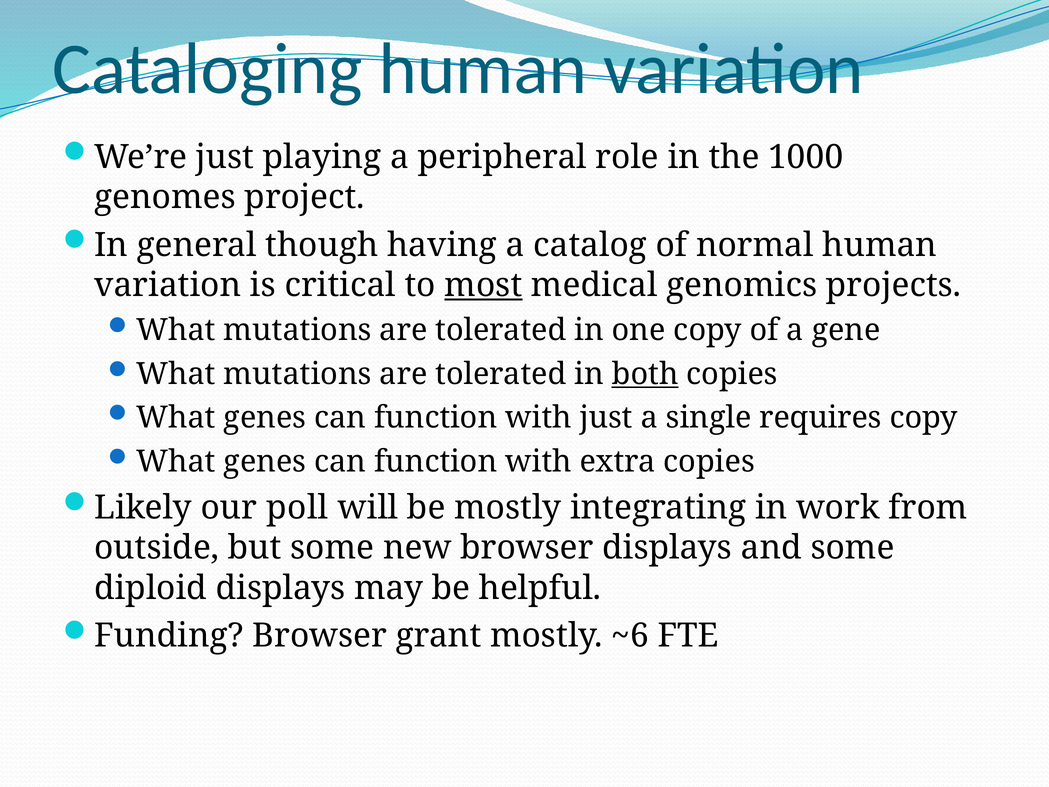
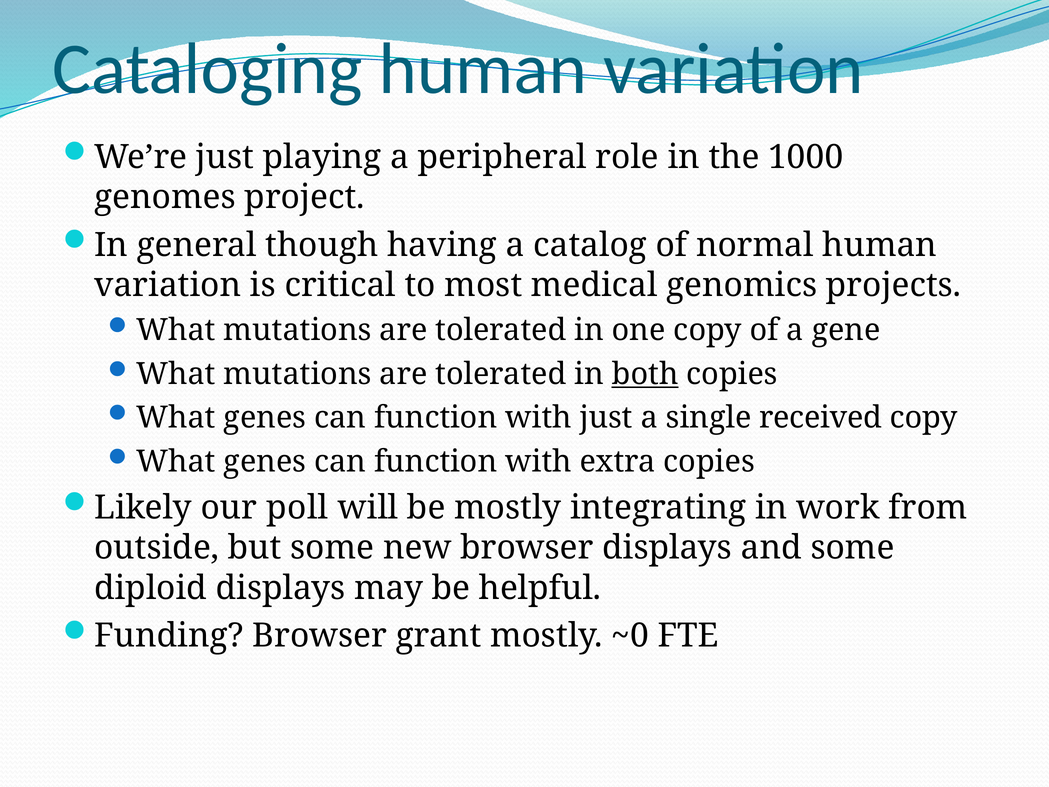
most underline: present -> none (483, 285)
requires: requires -> received (821, 418)
~6: ~6 -> ~0 (630, 636)
